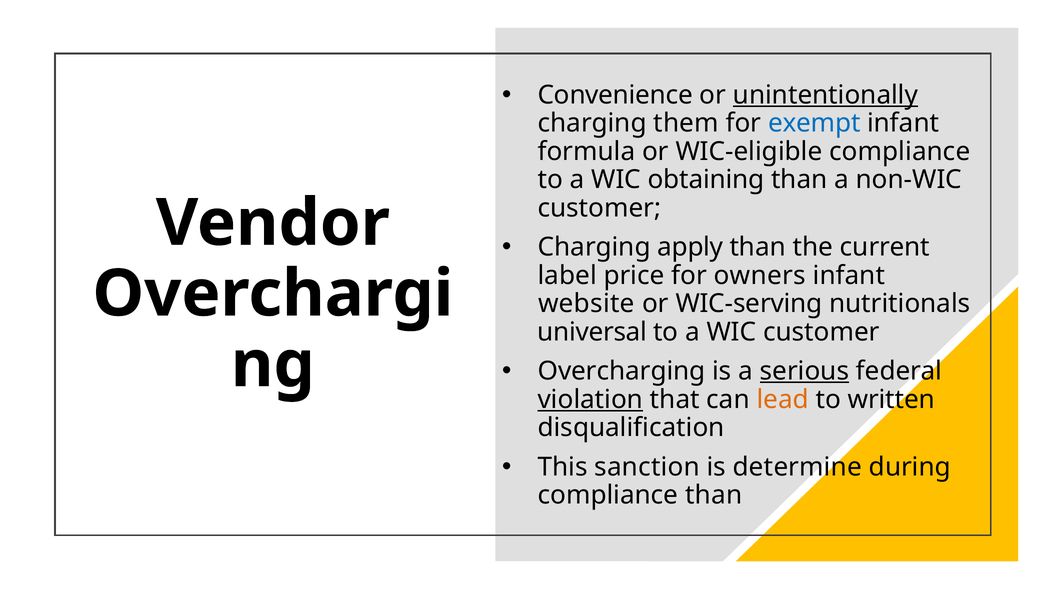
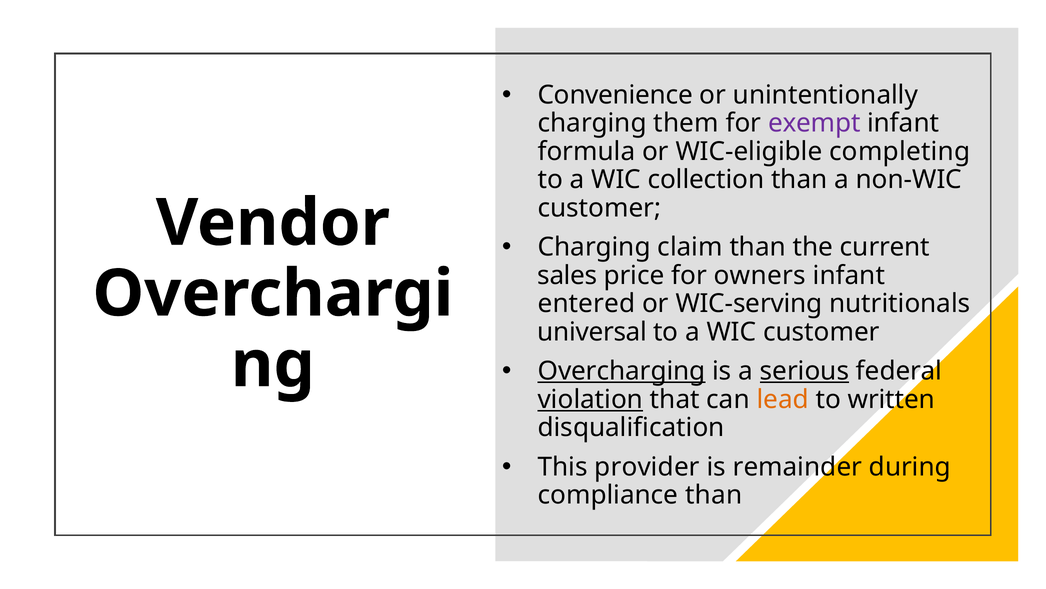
unintentionally underline: present -> none (825, 95)
exempt colour: blue -> purple (814, 123)
WIC-eligible compliance: compliance -> completing (900, 151)
obtaining: obtaining -> collection (706, 180)
apply: apply -> claim (690, 247)
label: label -> sales (567, 275)
website: website -> entered (586, 304)
Overcharging underline: none -> present (622, 371)
sanction: sanction -> provider (647, 467)
determine: determine -> remainder (797, 467)
